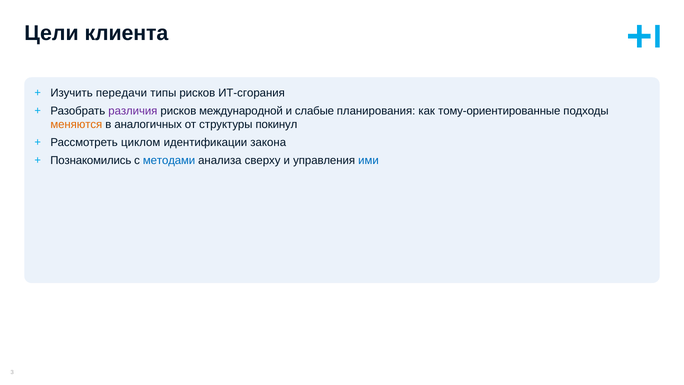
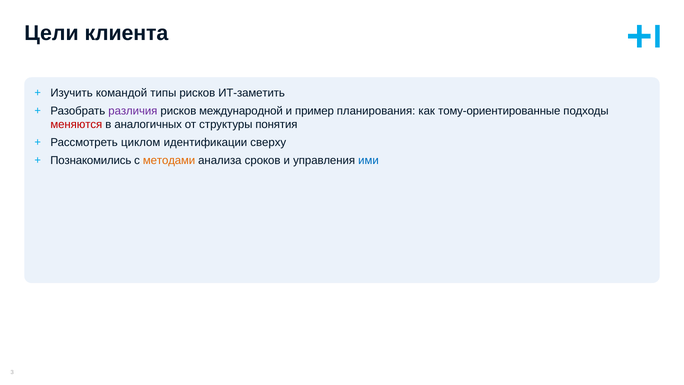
передачи: передачи -> командой (122, 93)
ИТ-сгорания: ИТ-сгорания -> ИТ-заметить (252, 93)
слабые: слабые -> пример (314, 111)
меняются colour: orange -> red (76, 125)
покинул: покинул -> понятия (276, 125)
закона: закона -> сверху (268, 142)
методами colour: blue -> orange (169, 160)
сверху: сверху -> сроков (263, 160)
